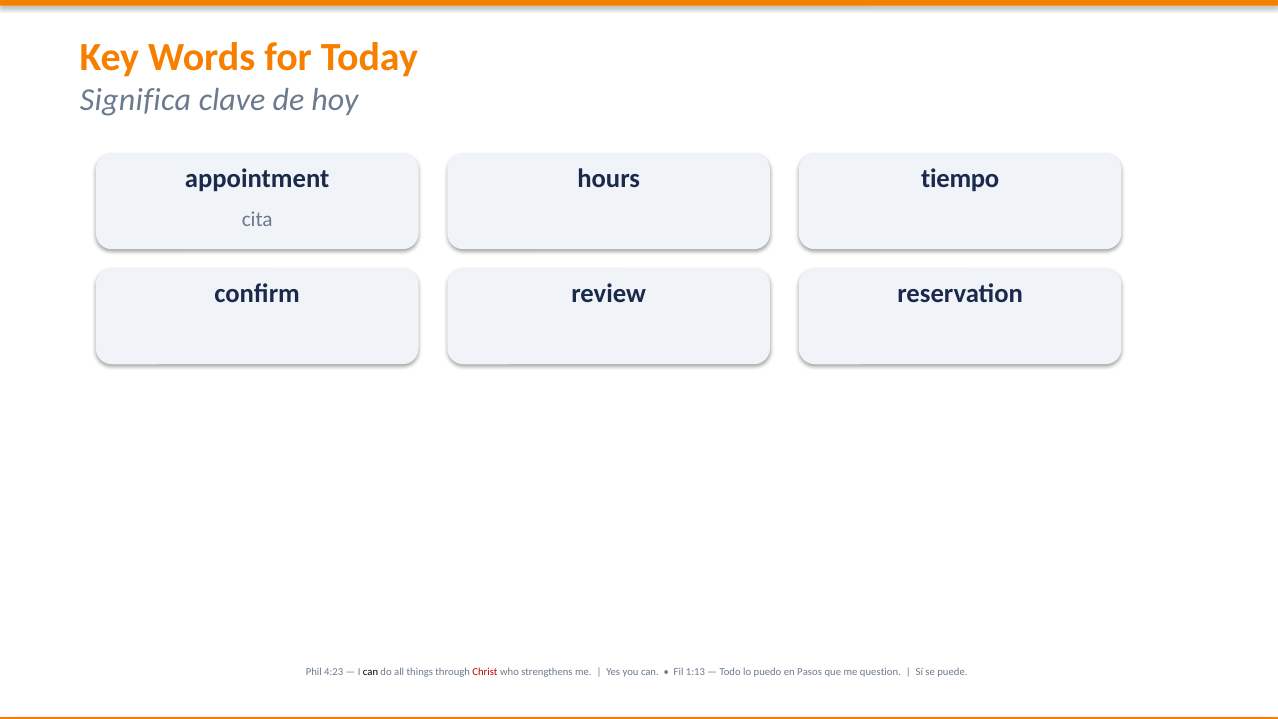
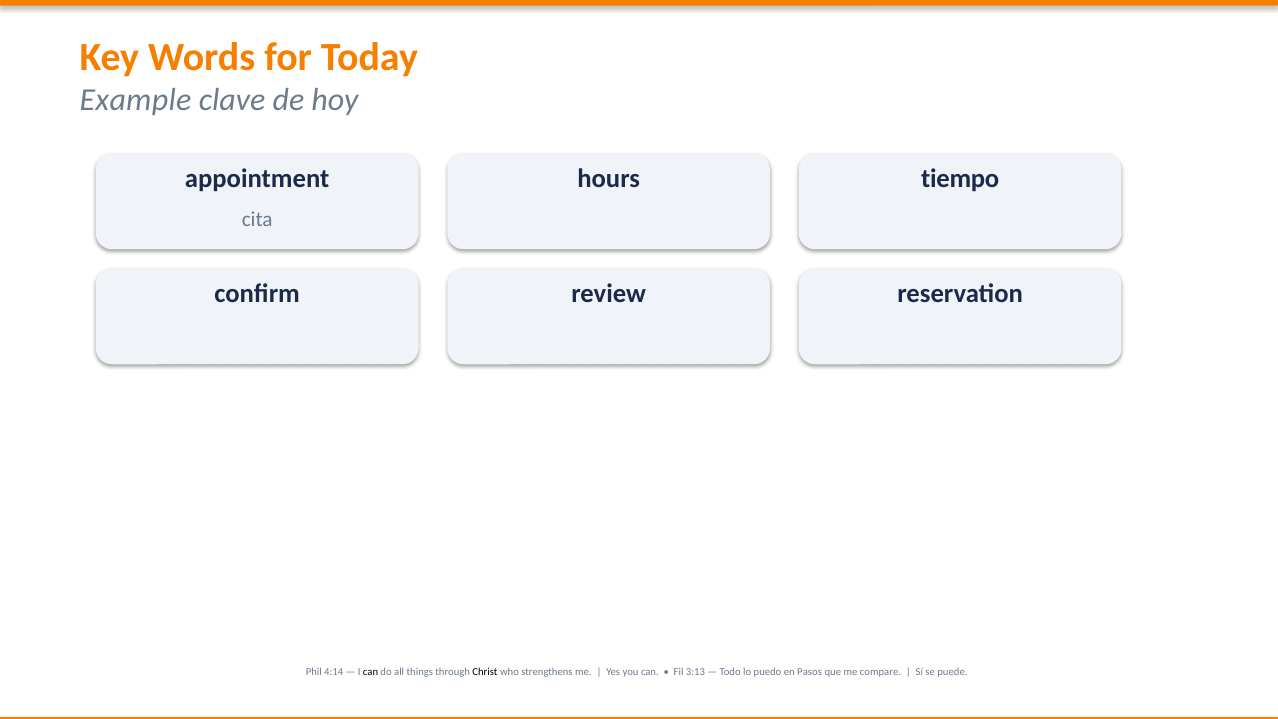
Significa: Significa -> Example (135, 100)
4:23: 4:23 -> 4:14 (334, 672)
Christ colour: red -> black (485, 672)
1:13: 1:13 -> 3:13 (695, 672)
question: question -> compare (880, 672)
